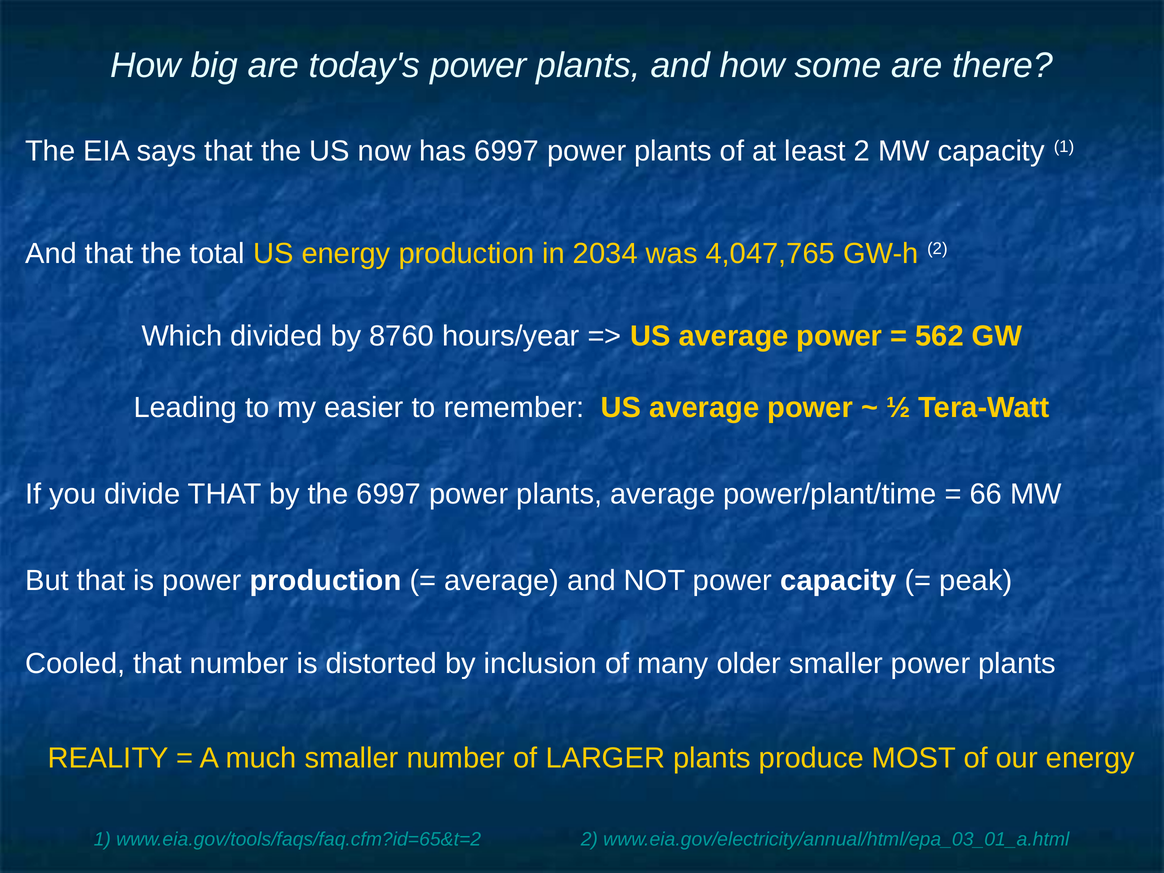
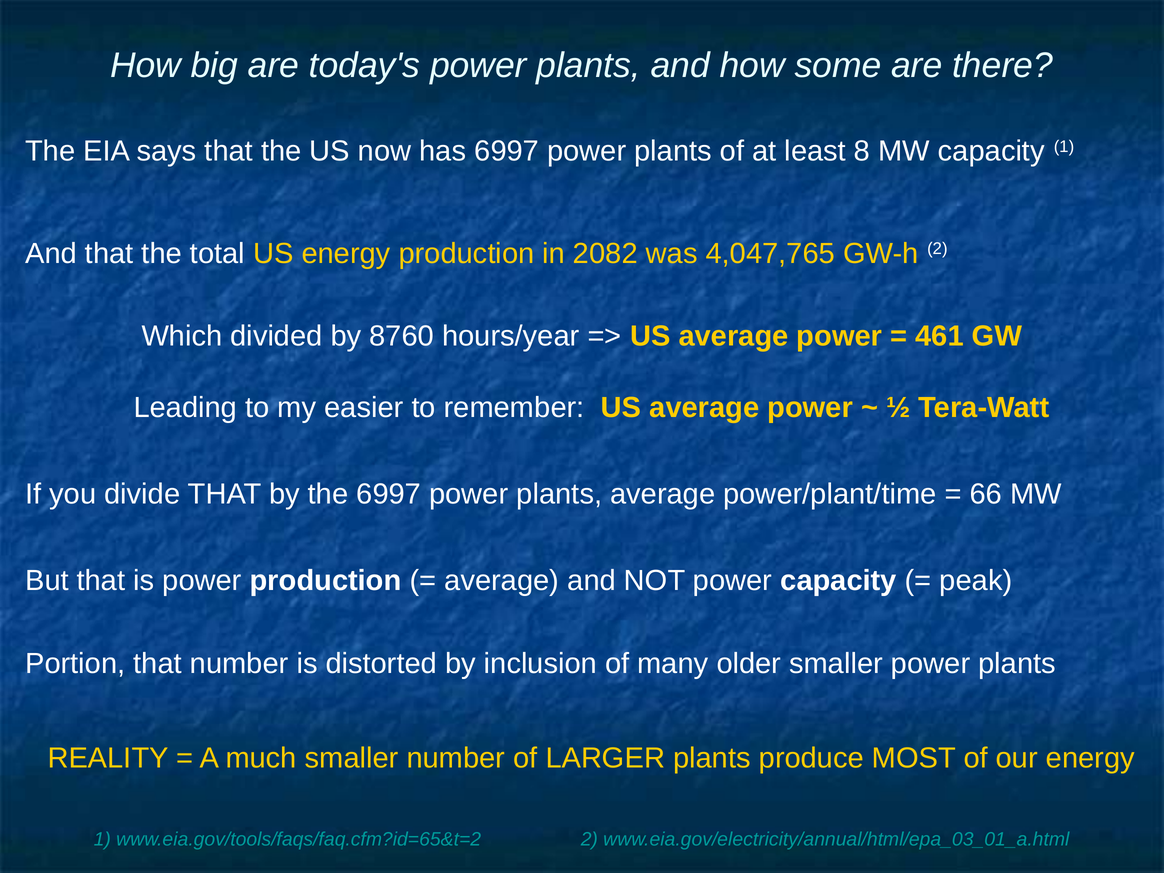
least 2: 2 -> 8 (862, 151)
2034: 2034 -> 2082 (605, 254)
562: 562 -> 461 (940, 336)
Cooled: Cooled -> Portion (75, 664)
